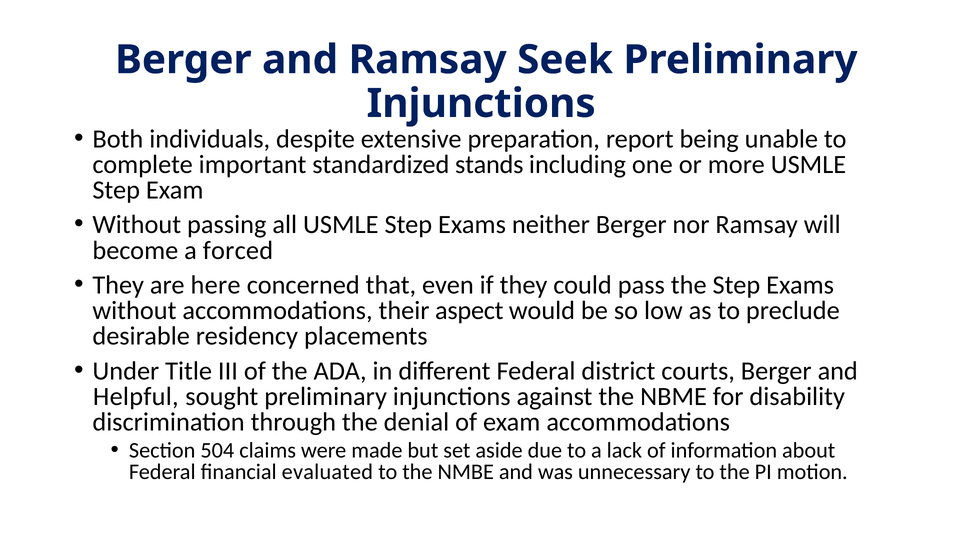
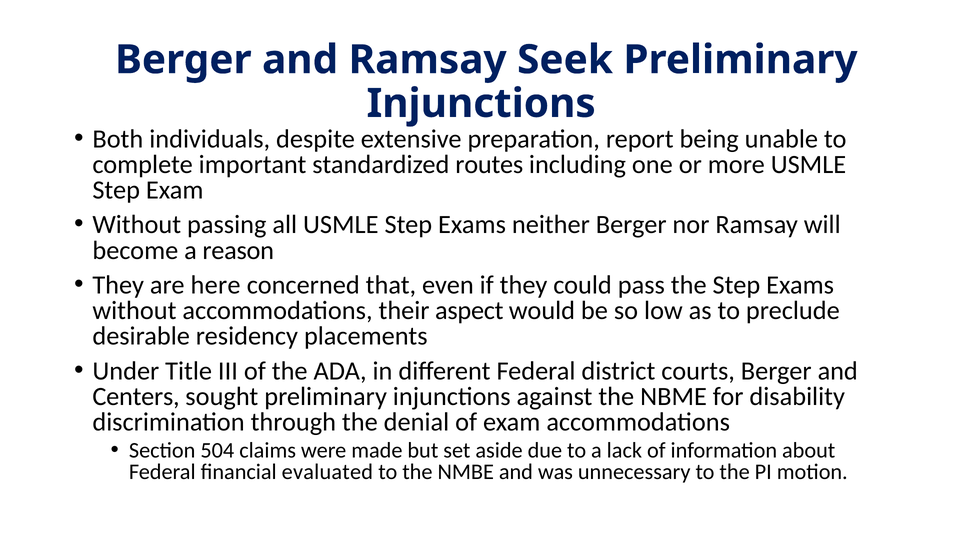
stands: stands -> routes (489, 165)
forced: forced -> reason (238, 250)
Helpful: Helpful -> Centers (136, 397)
